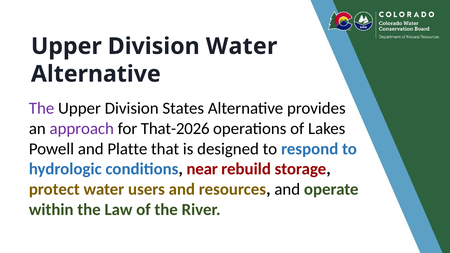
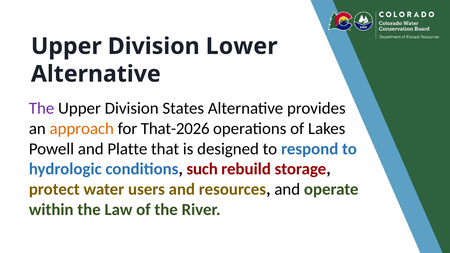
Division Water: Water -> Lower (242, 46)
approach colour: purple -> orange (82, 129)
near: near -> such (202, 169)
